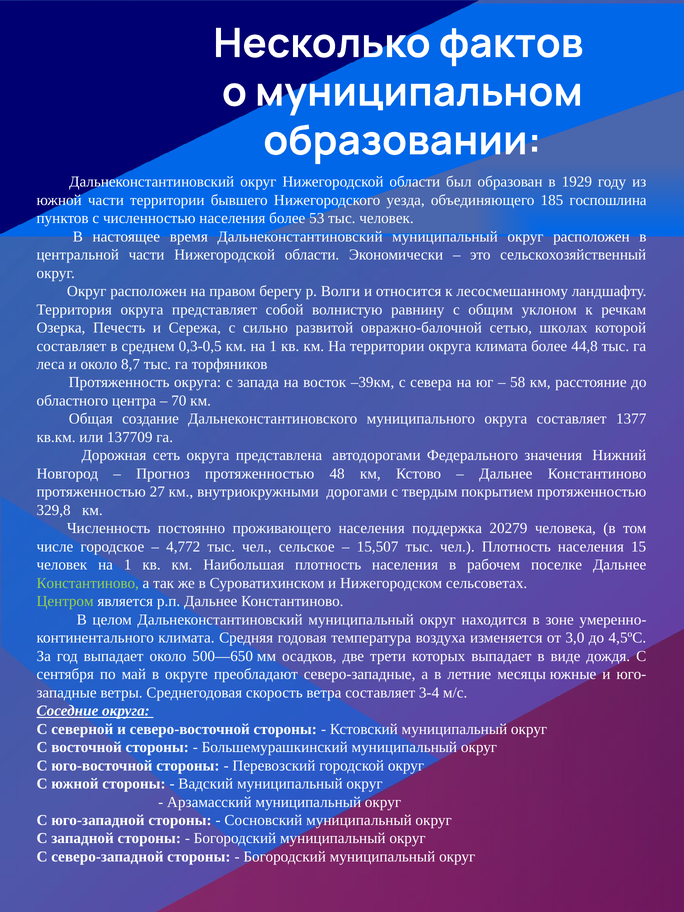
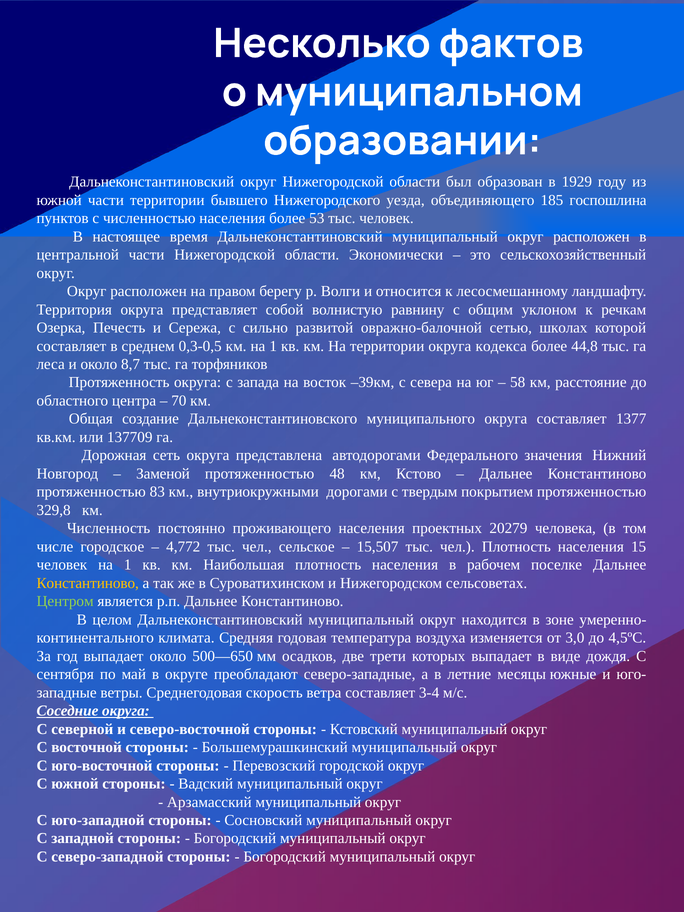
округа климата: климата -> кодекса (501, 346)
Прогноз: Прогноз -> Заменой (163, 474)
27: 27 -> 83 (157, 492)
поддержка: поддержка -> проектных (447, 528)
Константиново colour: light green -> yellow (88, 583)
